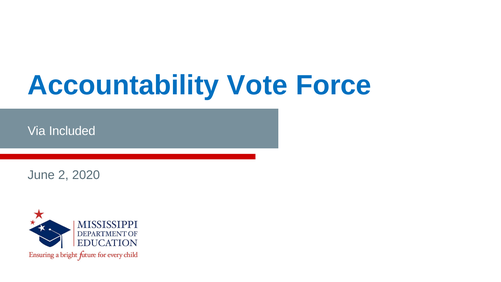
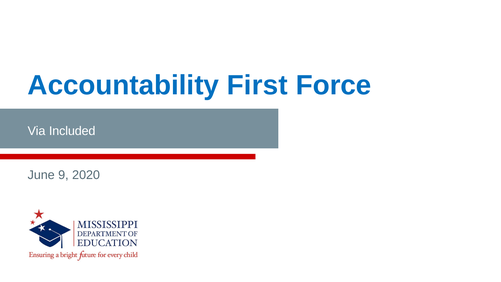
Vote: Vote -> First (257, 85)
2: 2 -> 9 (63, 175)
